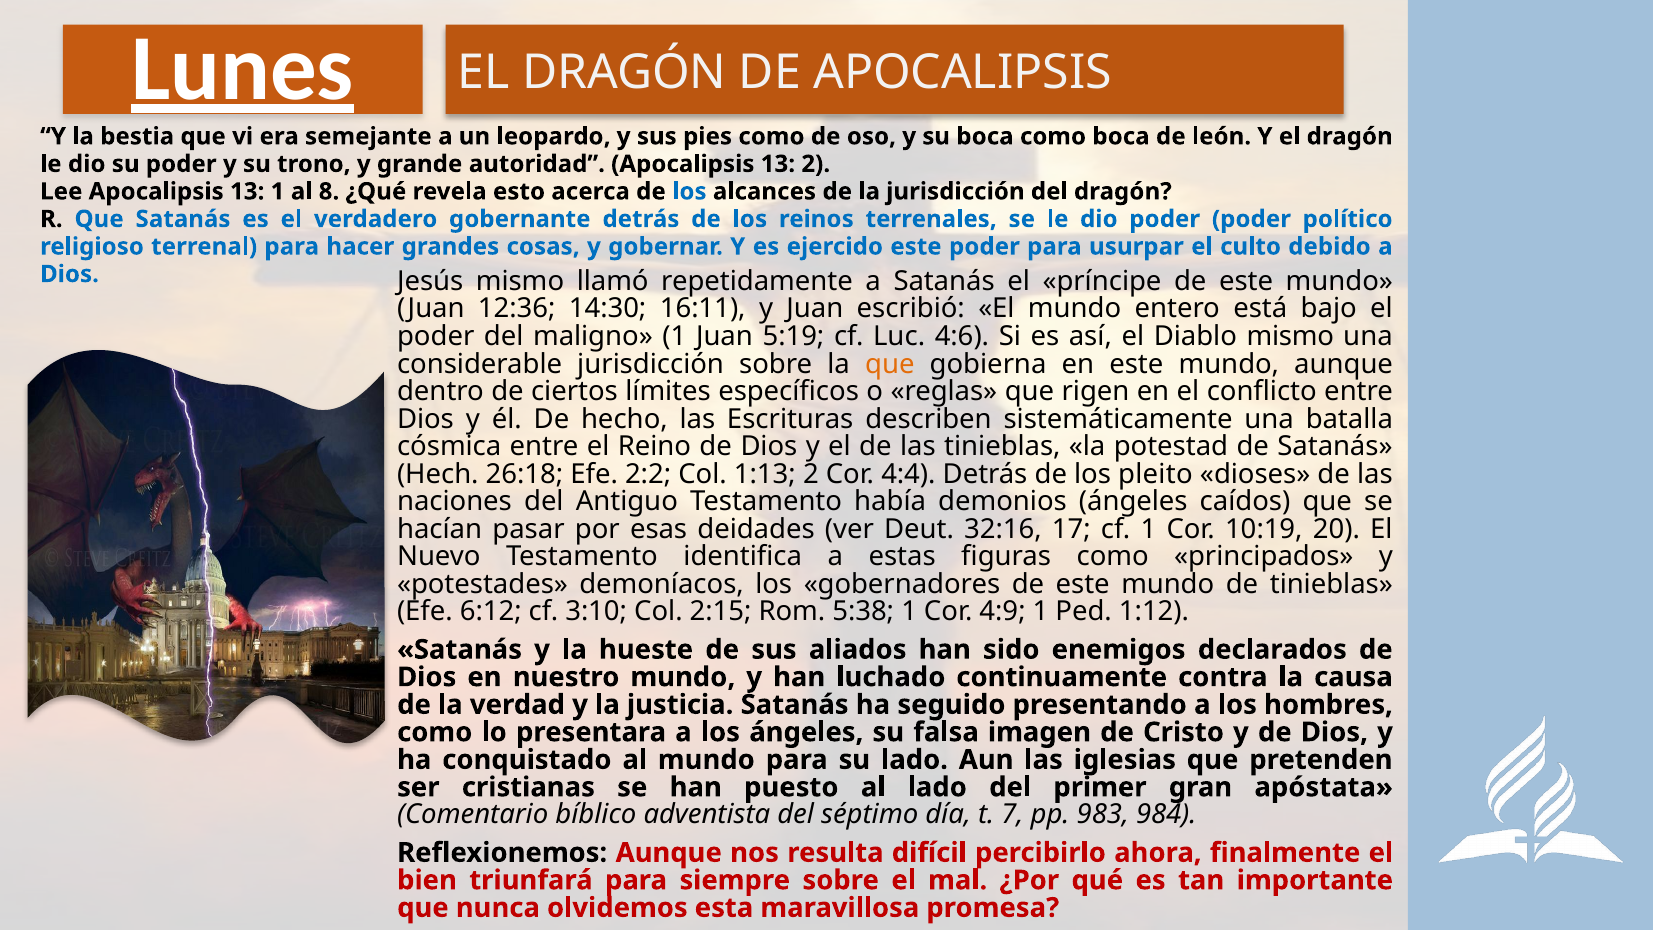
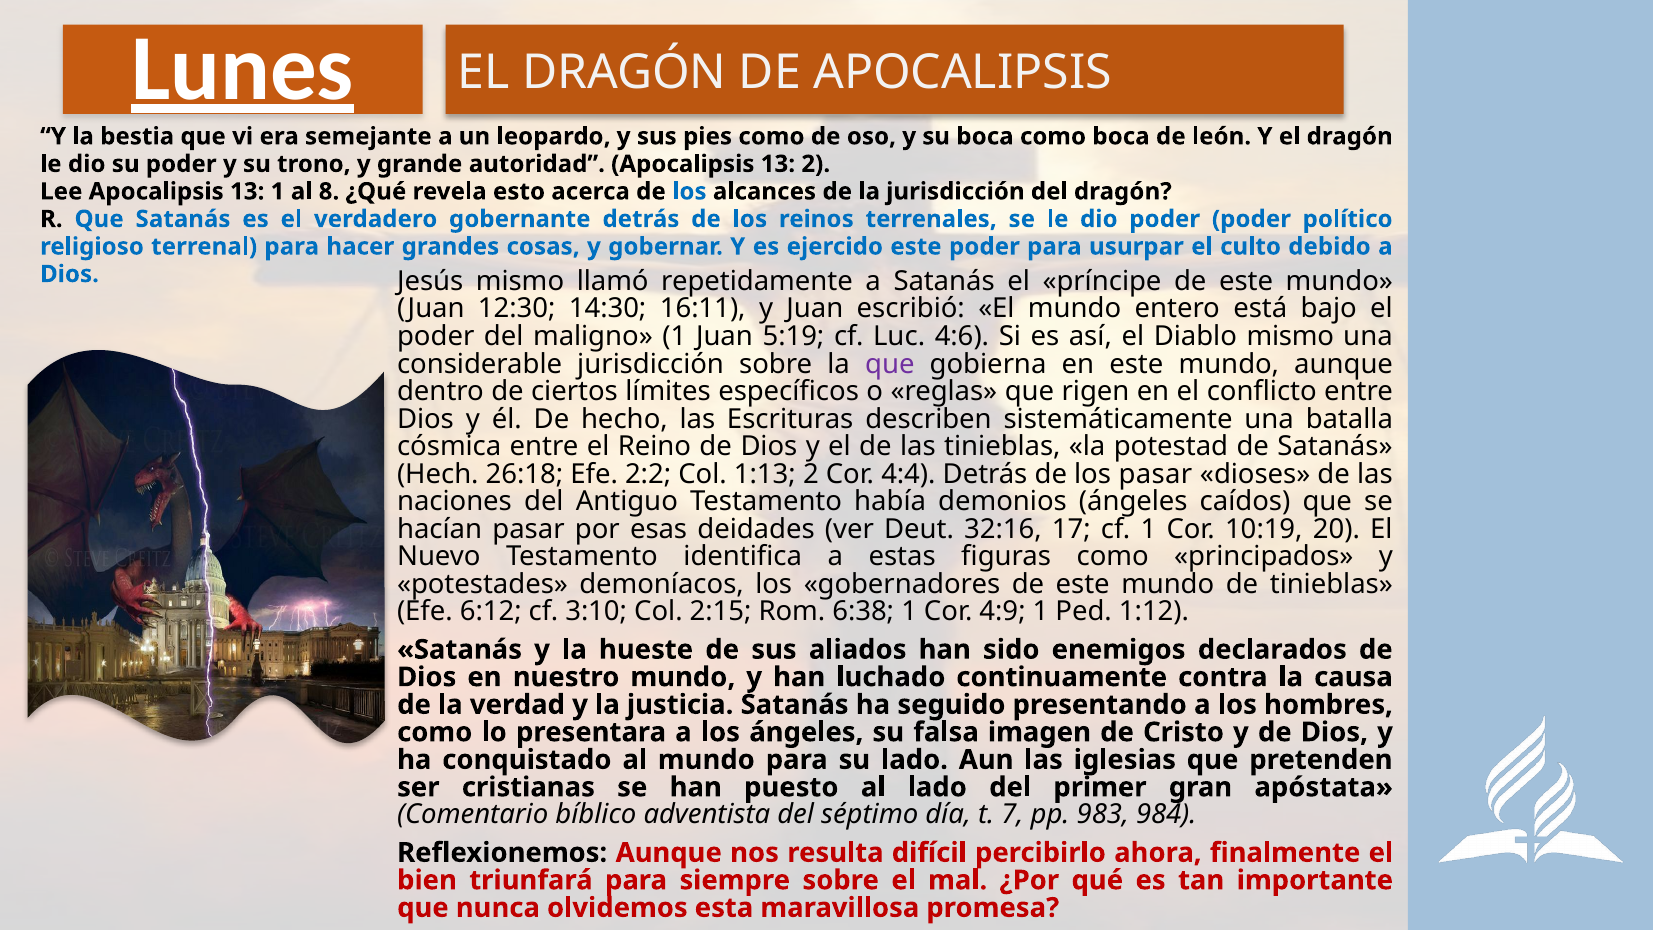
12:36: 12:36 -> 12:30 (517, 309)
que colour: orange -> purple (890, 364)
los pleito: pleito -> pasar (1155, 474)
5:38: 5:38 -> 6:38 (863, 612)
